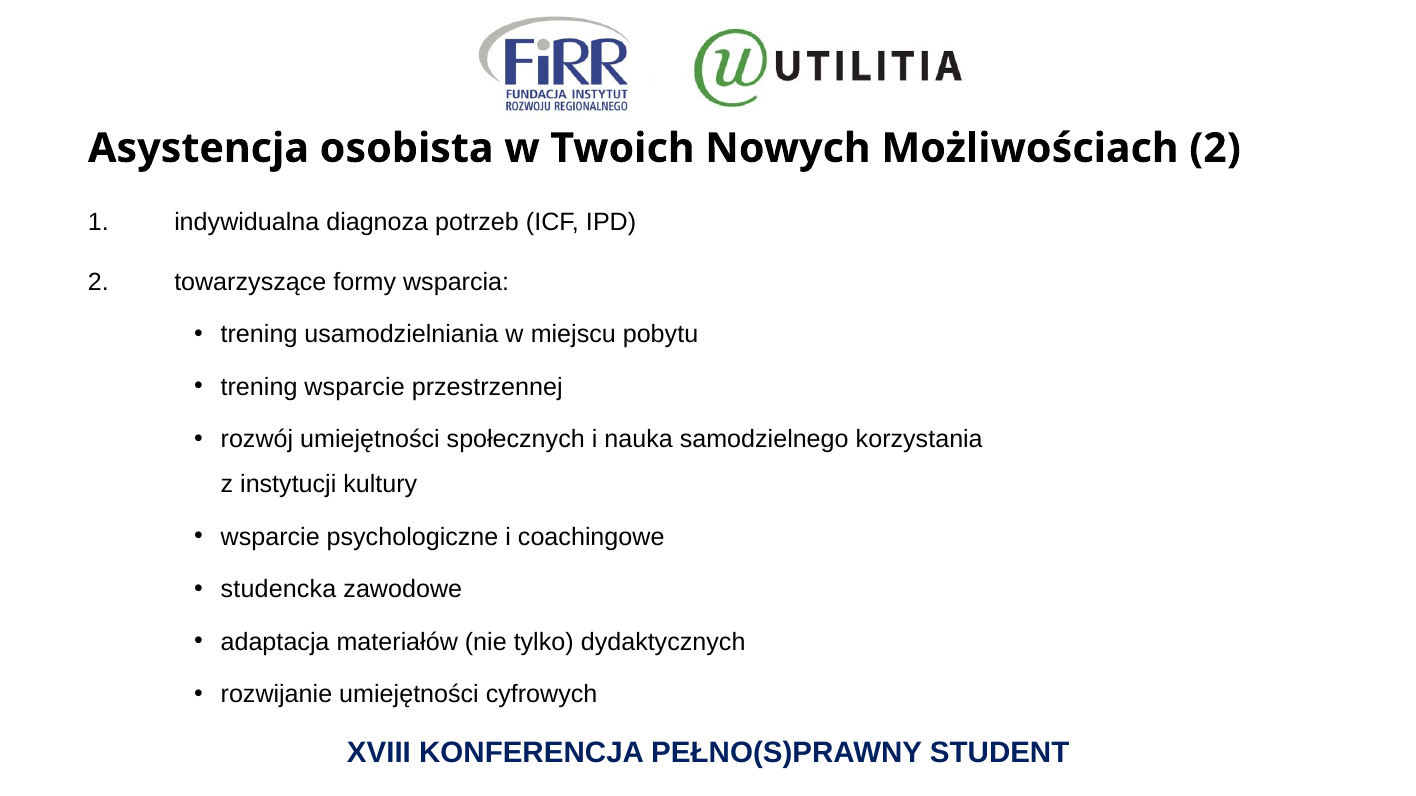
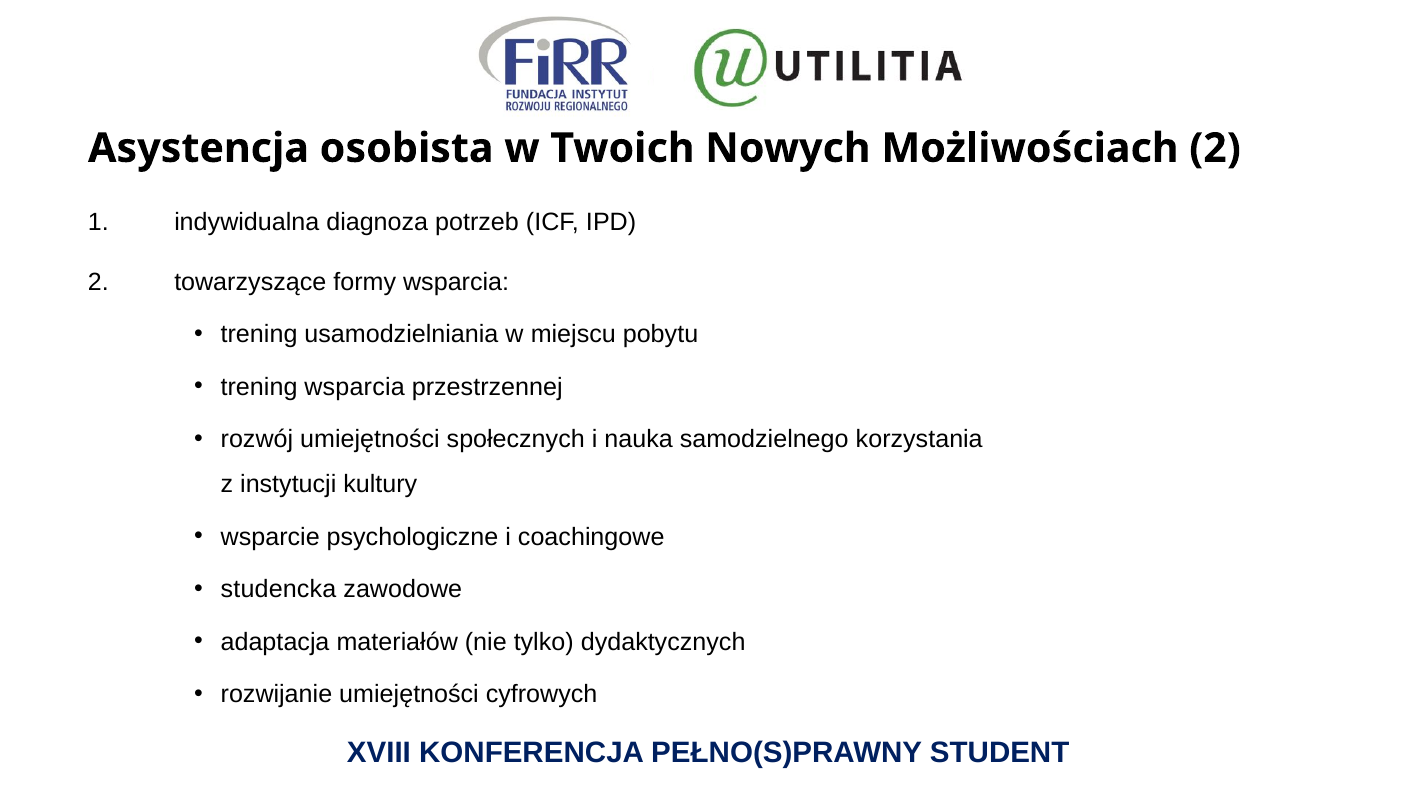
trening wsparcie: wsparcie -> wsparcia (355, 387)
